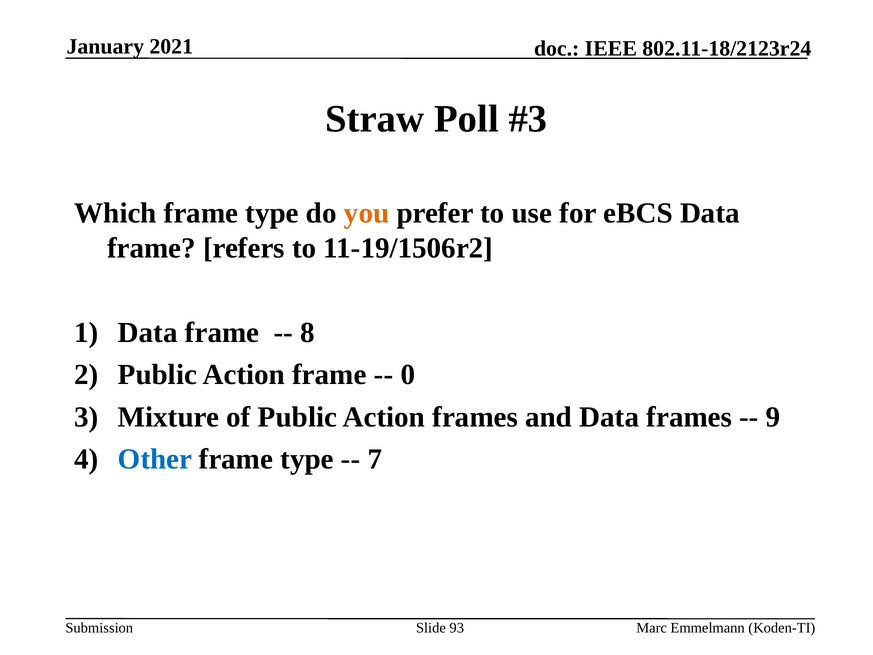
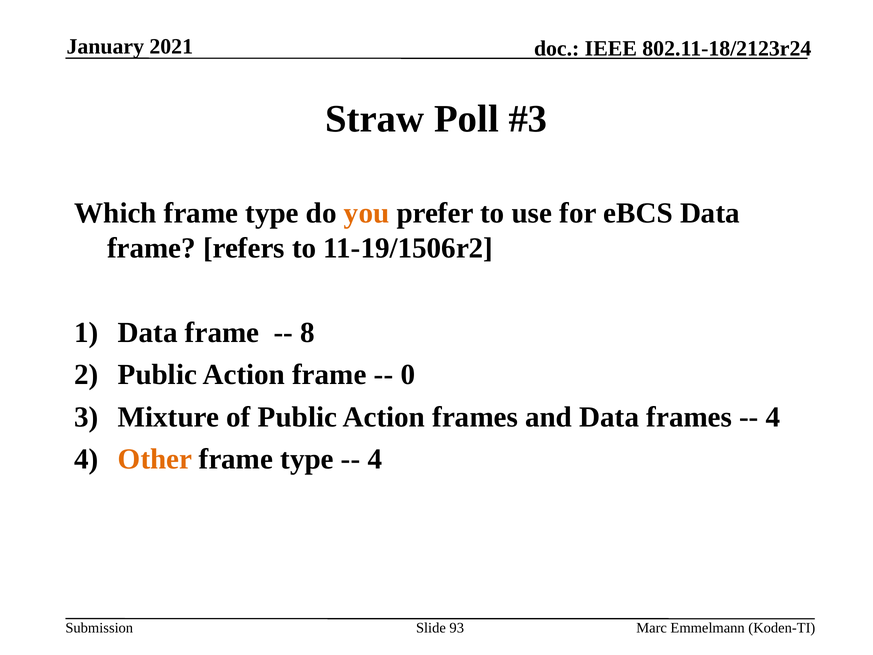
9: 9 -> 4 (773, 417)
Other colour: blue -> orange (155, 459)
7: 7 -> 4 (375, 459)
